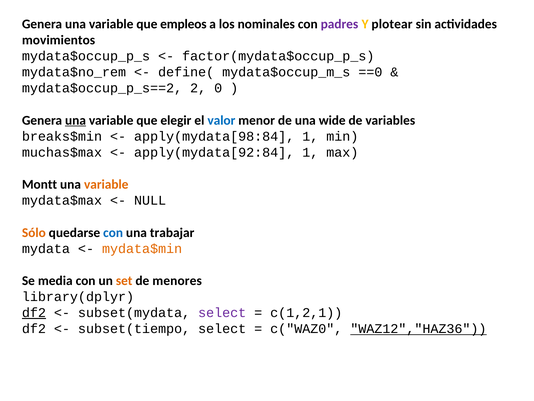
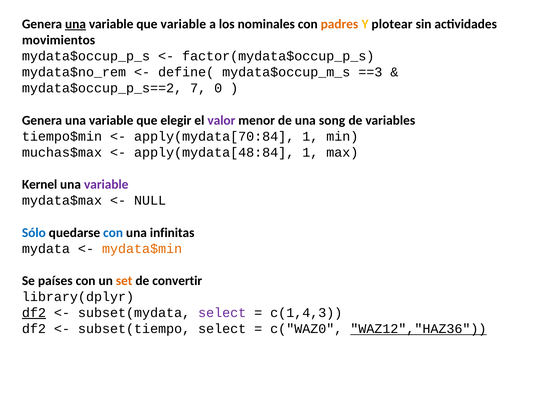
una underline: none -> present (76, 24)
que empleos: empleos -> variable (183, 24)
padres colour: purple -> orange (339, 24)
==0: ==0 -> ==3 (370, 72)
2: 2 -> 7 (198, 88)
una underline: present -> none (76, 120)
valor colour: blue -> purple (221, 120)
wide: wide -> song (332, 120)
breaks$min: breaks$min -> tiempo$min (62, 136)
apply(mydata[98:84: apply(mydata[98:84 -> apply(mydata[70:84 (214, 136)
apply(mydata[92:84: apply(mydata[92:84 -> apply(mydata[48:84 (214, 152)
Montt: Montt -> Kernel (40, 184)
variable colour: orange -> purple (106, 184)
Sólo colour: orange -> blue (34, 232)
trabajar: trabajar -> infinitas (172, 232)
media: media -> países (55, 280)
menores: menores -> convertir (177, 280)
c(1,2,1: c(1,2,1 -> c(1,4,3 (306, 312)
